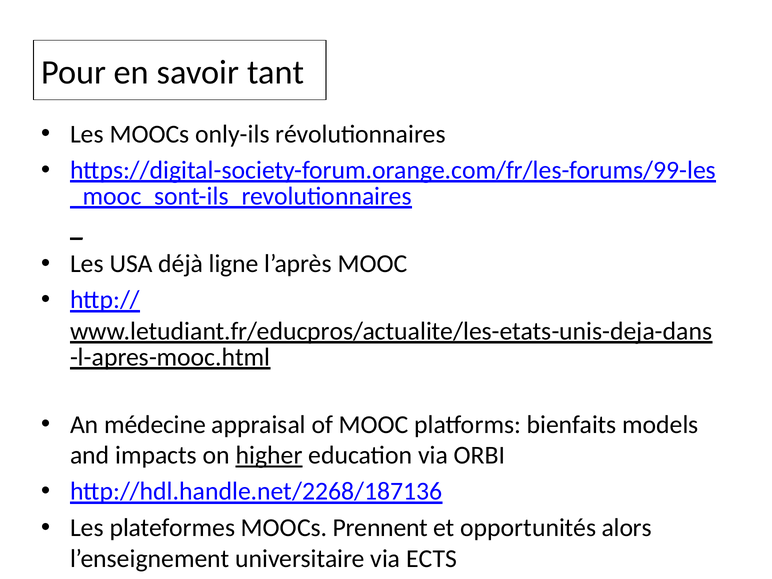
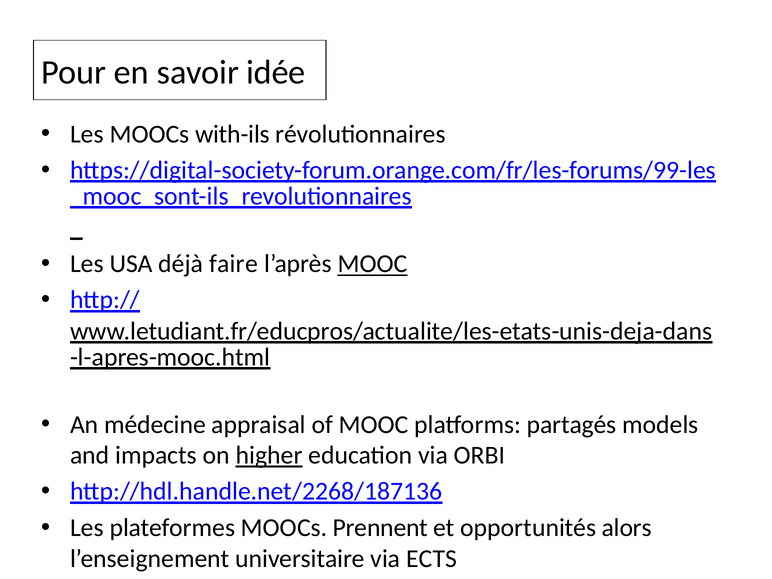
tant: tant -> idée (276, 72)
only-ils: only-ils -> with-ils (232, 134)
ligne: ligne -> faire (234, 264)
MOOC underline: none -> present (373, 264)
bienfaits: bienfaits -> partagés (572, 425)
